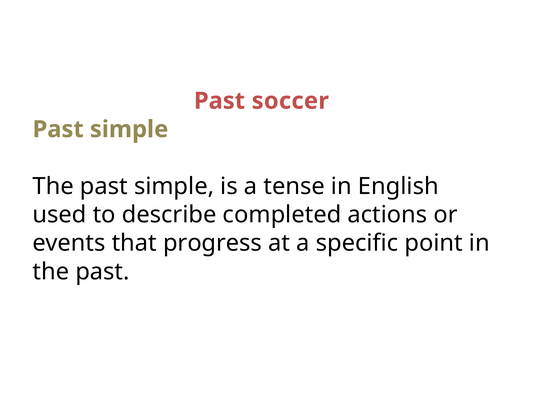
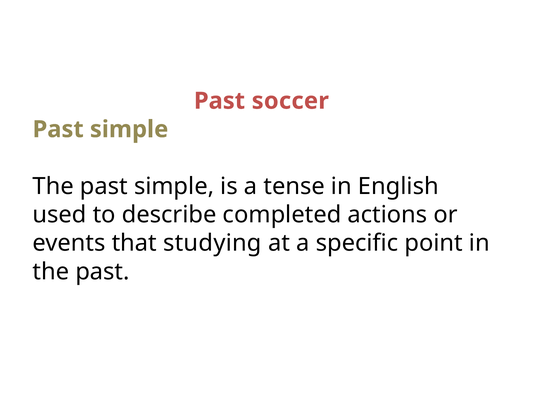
progress: progress -> studying (212, 243)
